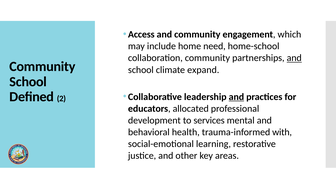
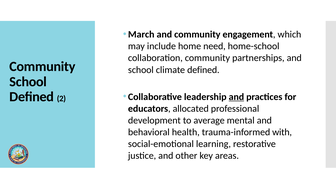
Access: Access -> March (141, 34)
and underline: present -> none (294, 58)
climate expand: expand -> defined (203, 70)
services: services -> average (209, 120)
